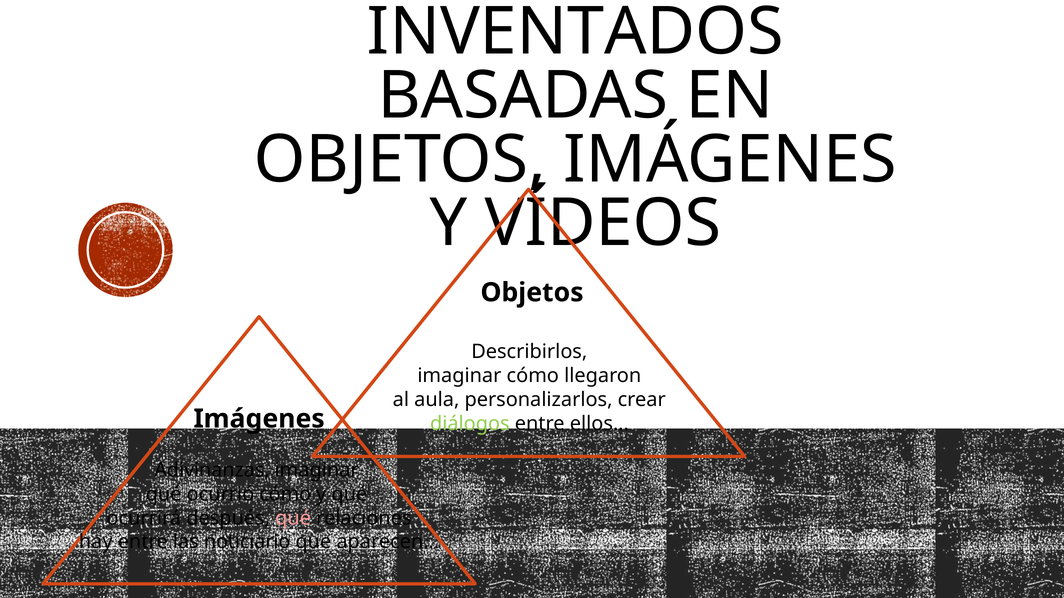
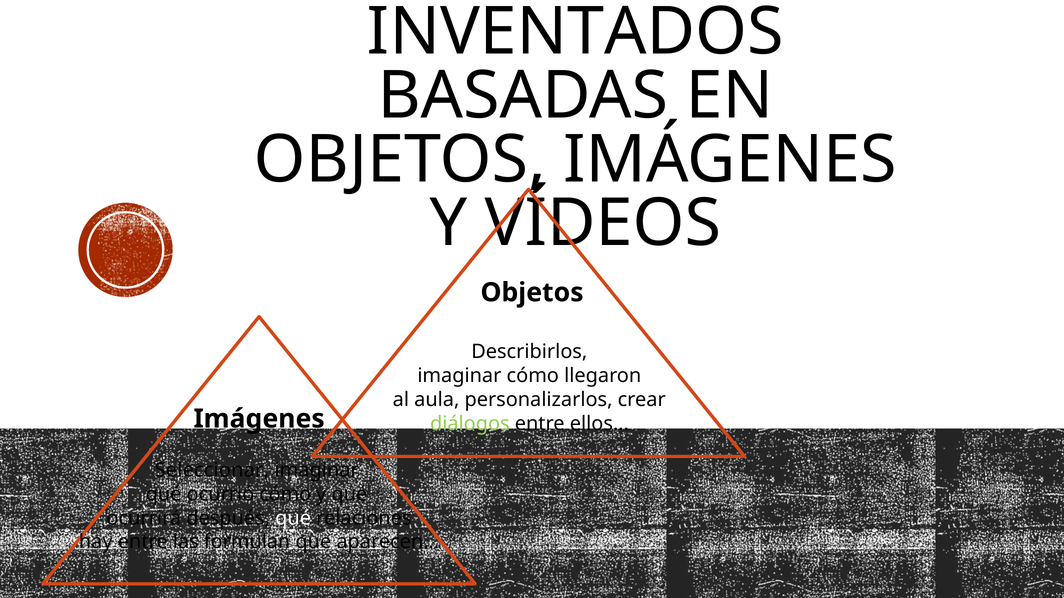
Adivinanzas: Adivinanzas -> Seleccionar (212, 471)
qué colour: pink -> white (293, 518)
noticiario: noticiario -> formulan (247, 542)
